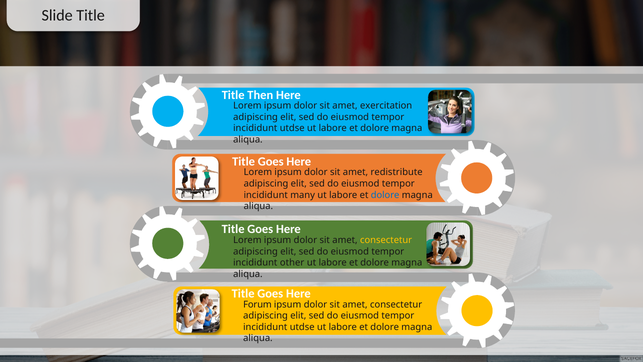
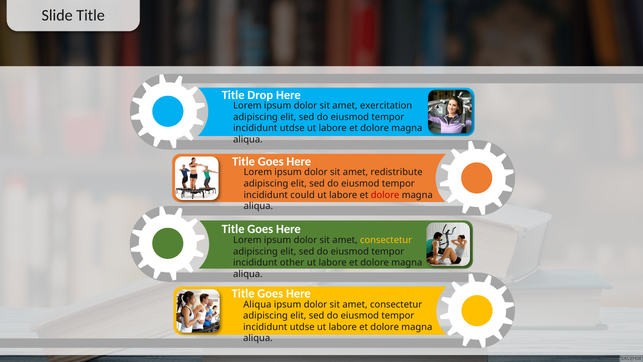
Then: Then -> Drop (260, 95)
many: many -> could (303, 195)
dolore colour: blue -> red (385, 195)
Forum: Forum -> Aliqua (257, 304)
